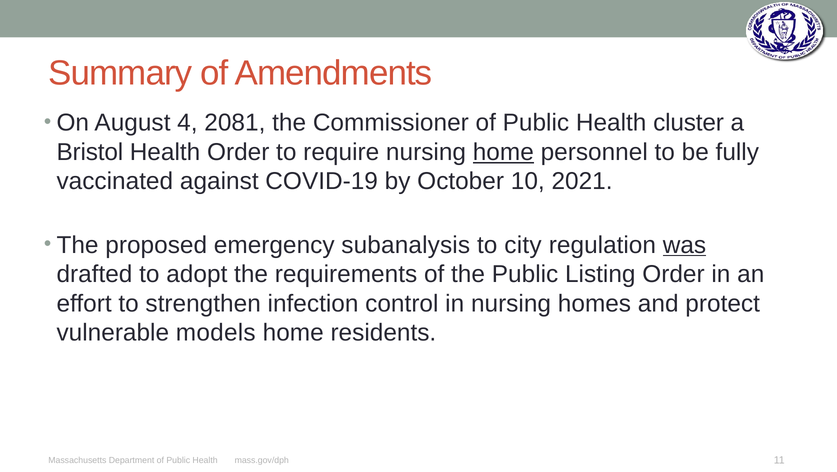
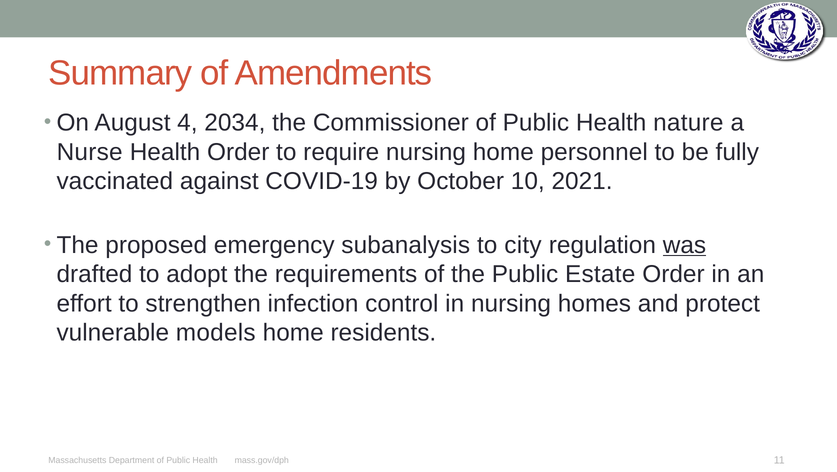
2081: 2081 -> 2034 (235, 123)
cluster: cluster -> nature (688, 123)
Bristol: Bristol -> Nurse (90, 152)
home underline: present -> none (503, 152)
Listing: Listing -> Estate (600, 274)
